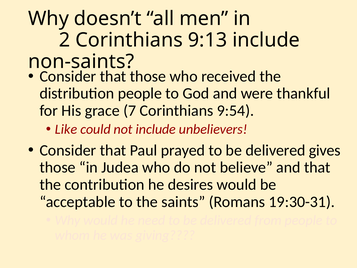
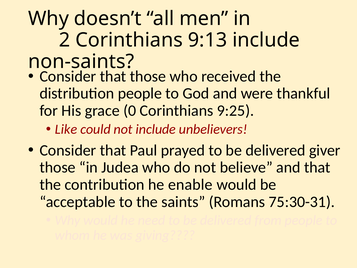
7: 7 -> 0 (130, 111)
9:54: 9:54 -> 9:25 (236, 111)
gives: gives -> giver (325, 150)
desires: desires -> enable (190, 184)
19:30-31: 19:30-31 -> 75:30-31 (302, 202)
